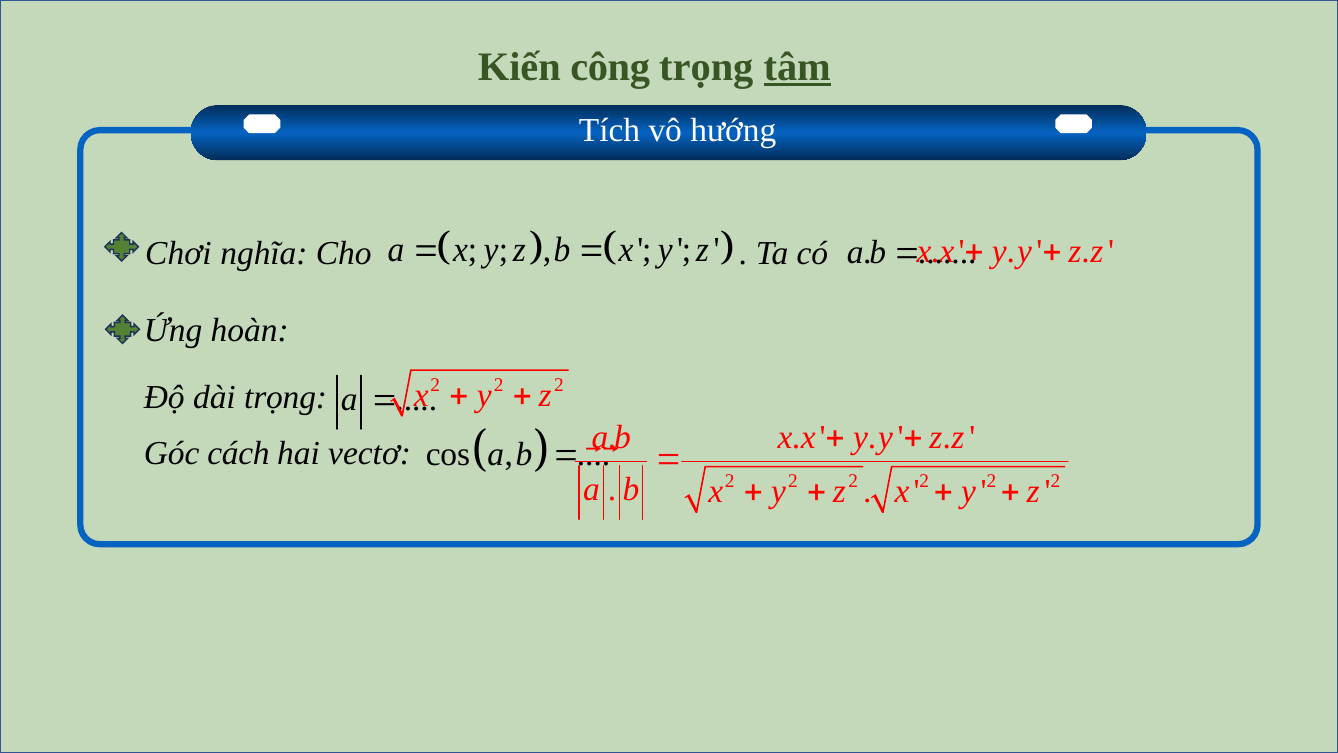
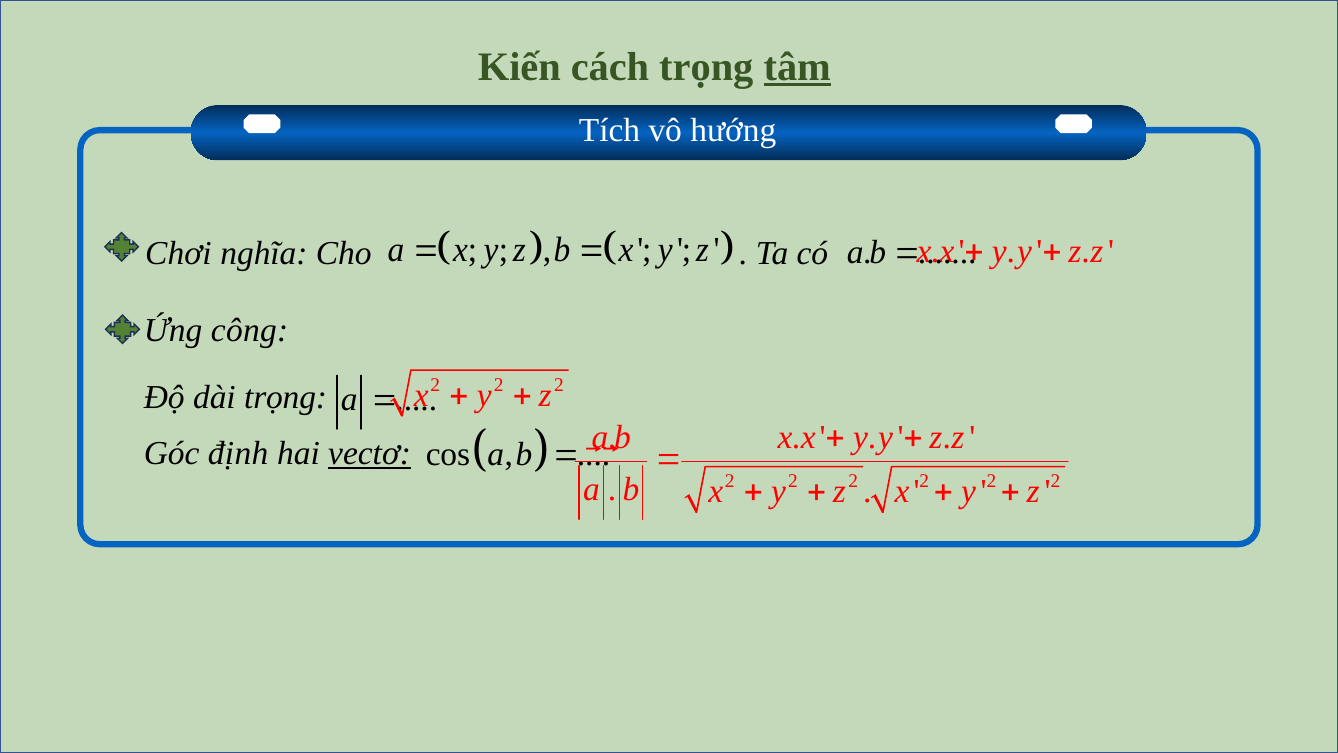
công: công -> cách (610, 67)
hoàn: hoàn -> công (250, 330)
cách: cách -> định (238, 453)
vectơ underline: none -> present (370, 453)
